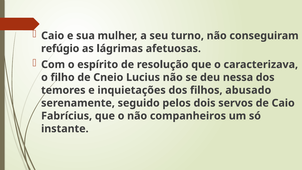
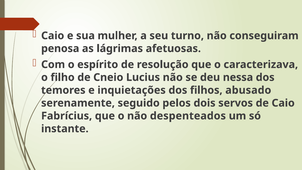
refúgio: refúgio -> penosa (60, 48)
companheiros: companheiros -> despenteados (188, 116)
